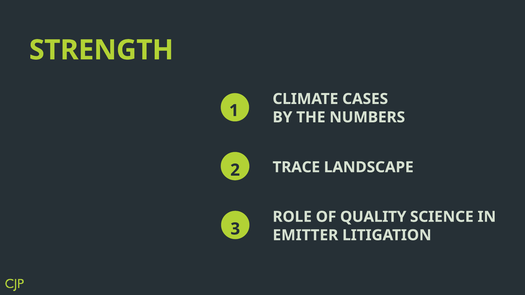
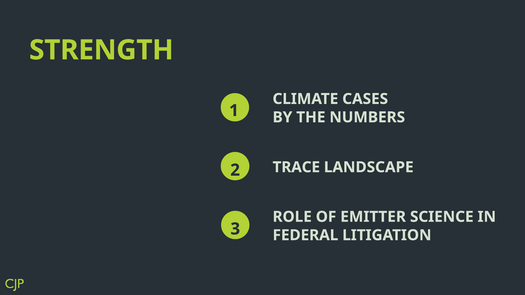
QUALITY: QUALITY -> EMITTER (373, 217)
EMITTER: EMITTER -> FEDERAL (305, 235)
